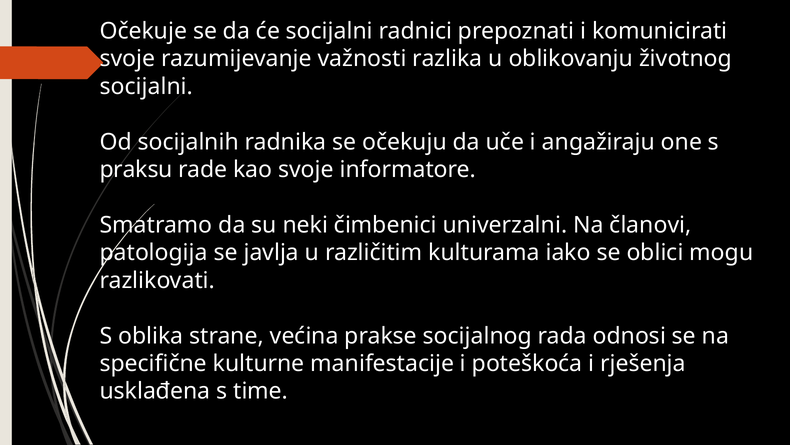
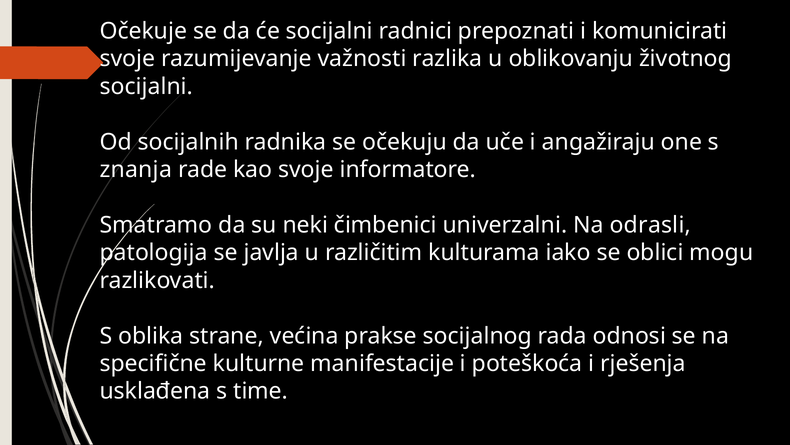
praksu: praksu -> znanja (136, 169)
članovi: članovi -> odrasli (650, 225)
